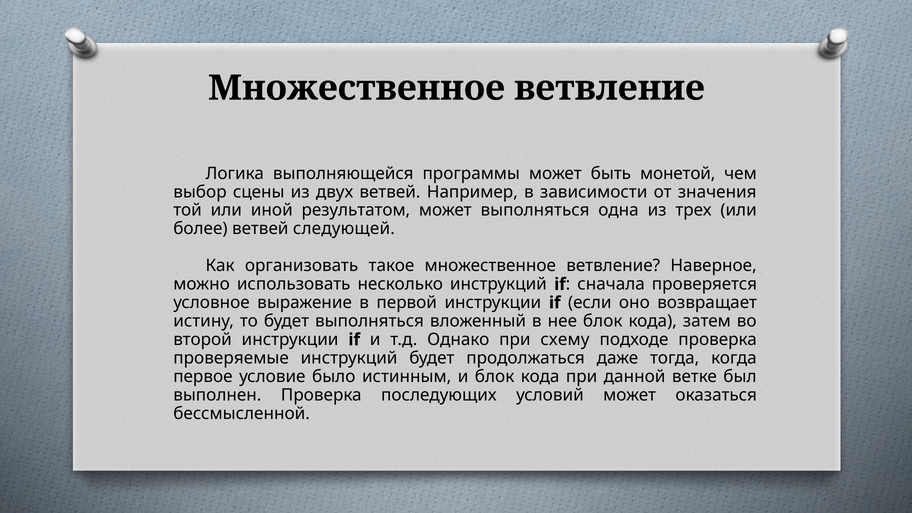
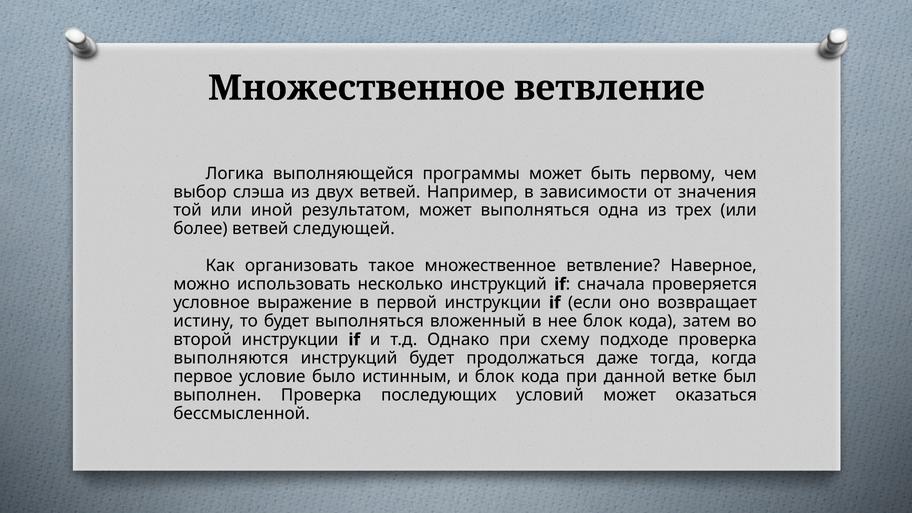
монетой: монетой -> первому (678, 173)
сцены: сцены -> слэша (259, 192)
проверяемые: проверяемые -> выполняются (231, 358)
